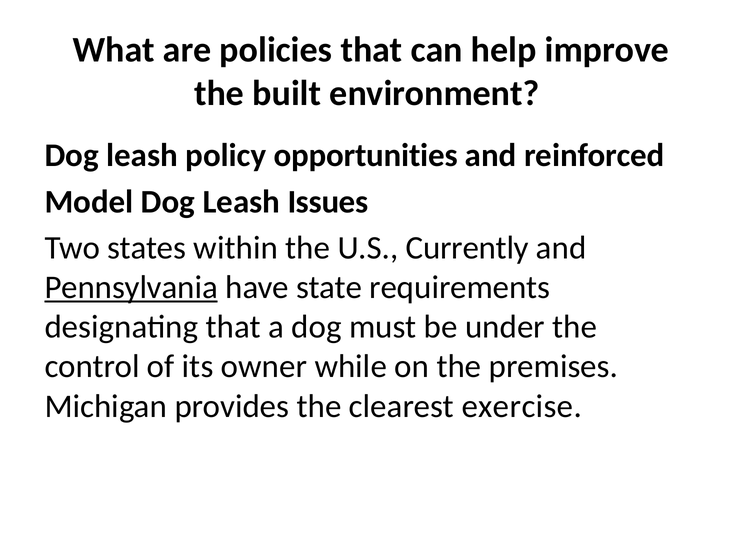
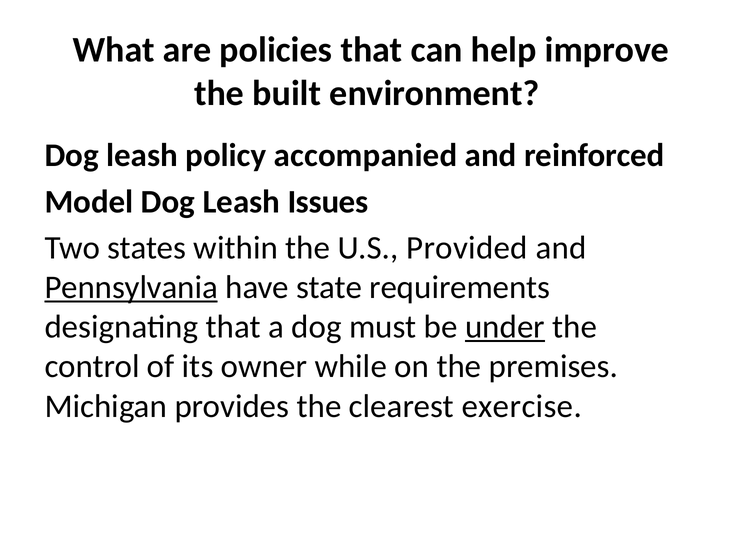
opportunities: opportunities -> accompanied (366, 156)
Currently: Currently -> Provided (467, 248)
under underline: none -> present (505, 327)
